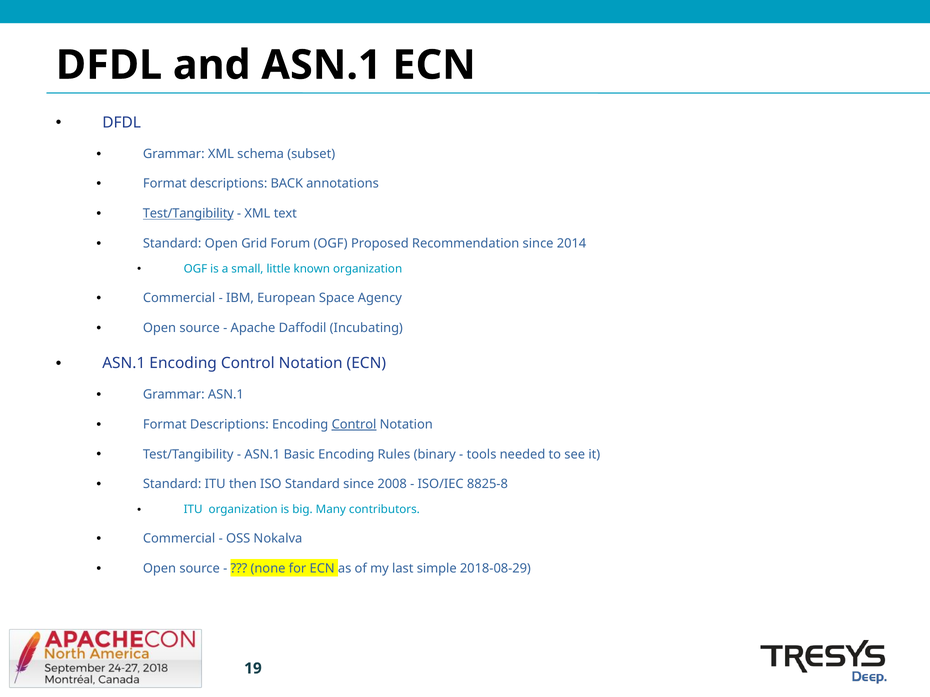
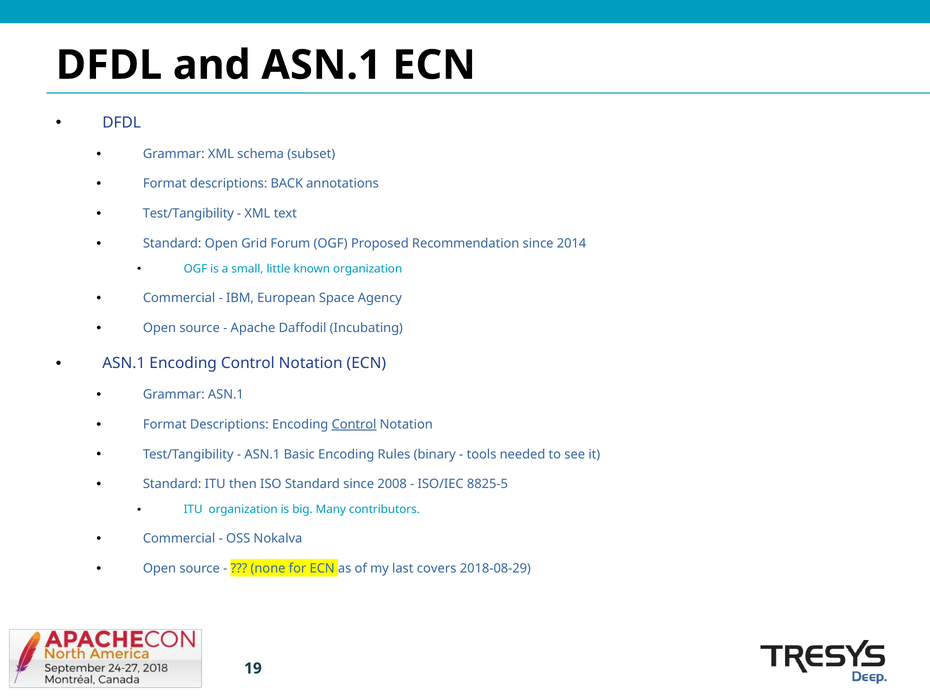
Test/Tangibility underline: present -> none (188, 214)
8825-8: 8825-8 -> 8825-5 (487, 484)
simple: simple -> covers (437, 569)
